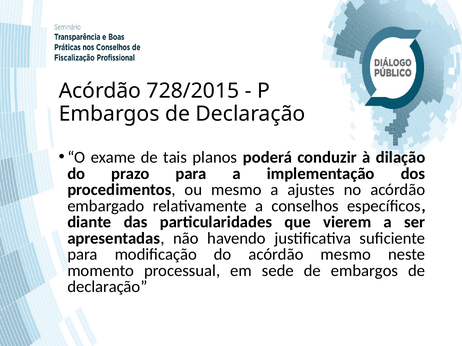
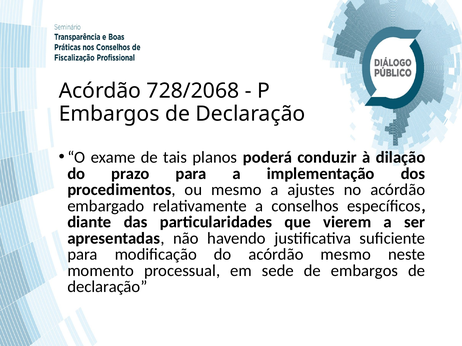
728/2015: 728/2015 -> 728/2068 (193, 91)
